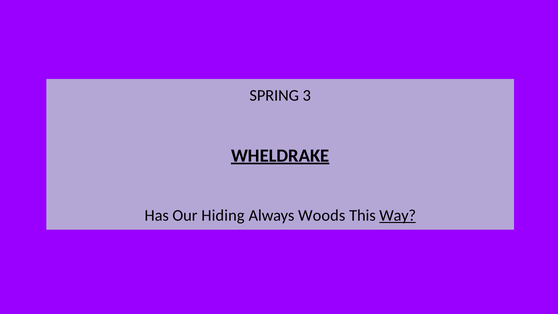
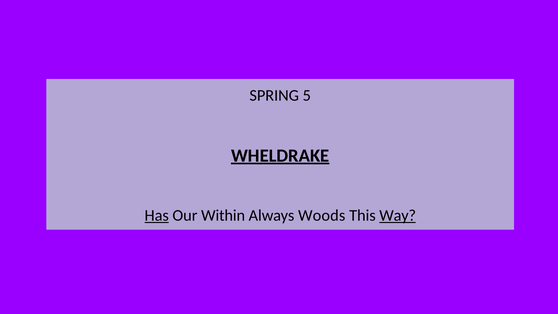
3: 3 -> 5 (307, 95)
Has underline: none -> present (157, 215)
Hiding: Hiding -> Within (223, 215)
